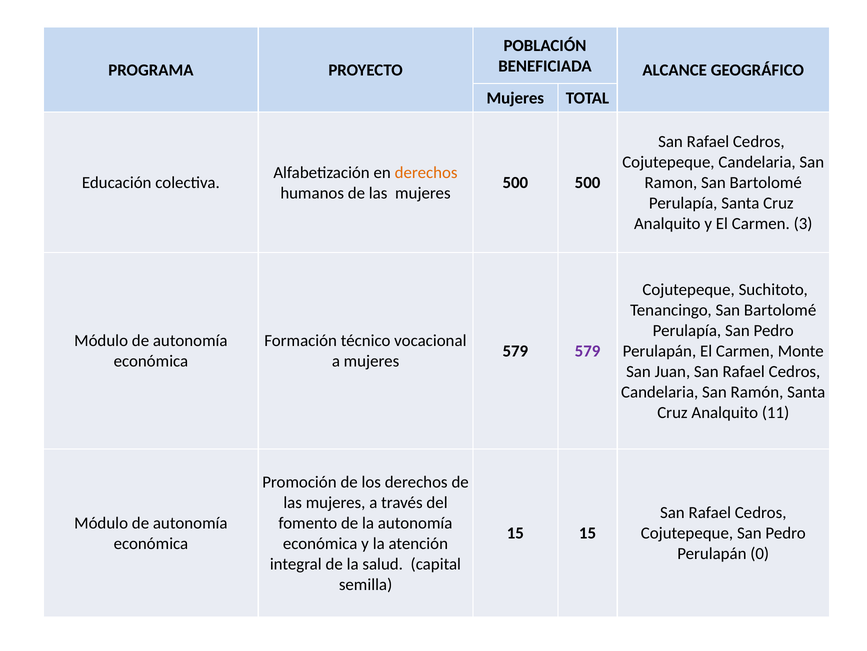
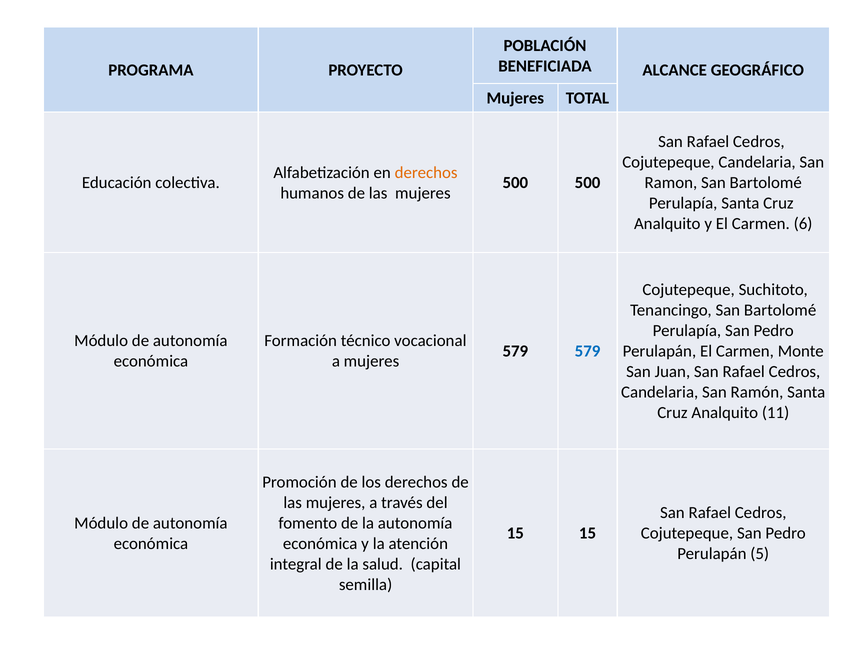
3: 3 -> 6 (803, 224)
579 colour: purple -> blue (588, 351)
0: 0 -> 5 (760, 553)
